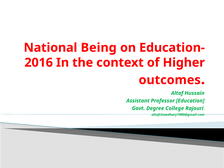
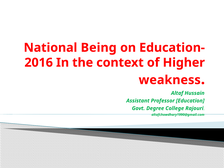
outcomes: outcomes -> weakness (170, 80)
